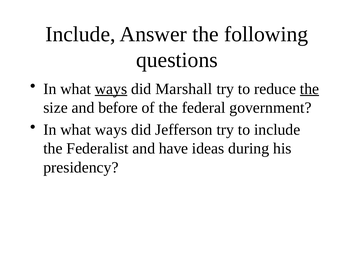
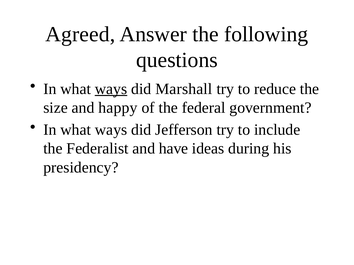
Include: Include -> Agreed (80, 34)
the underline: present -> none (309, 89)
before: before -> happy (118, 108)
